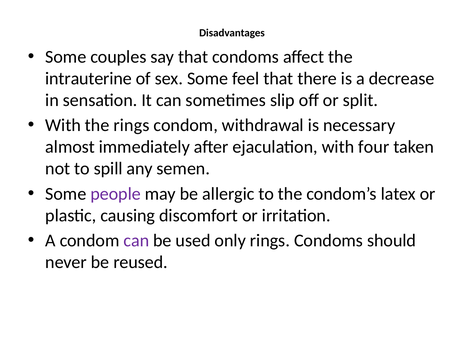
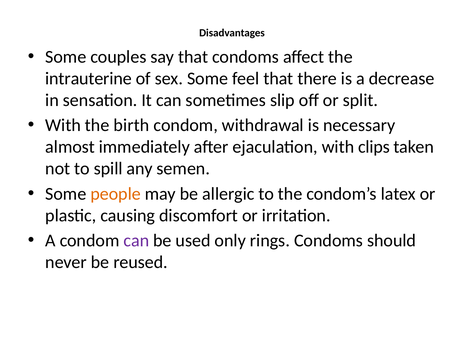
the rings: rings -> birth (131, 125)
four: four -> clips (374, 147)
people colour: purple -> orange (116, 194)
